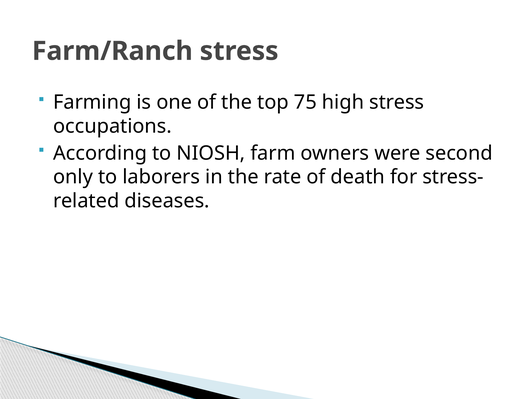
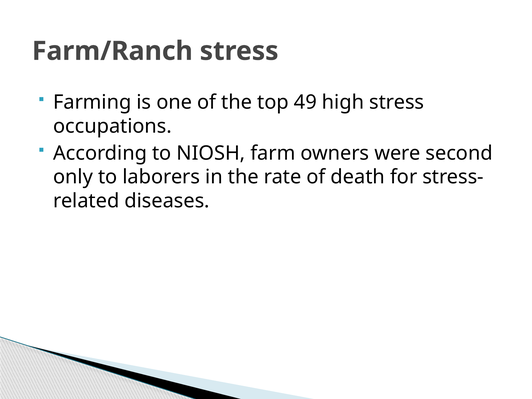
75: 75 -> 49 (305, 102)
